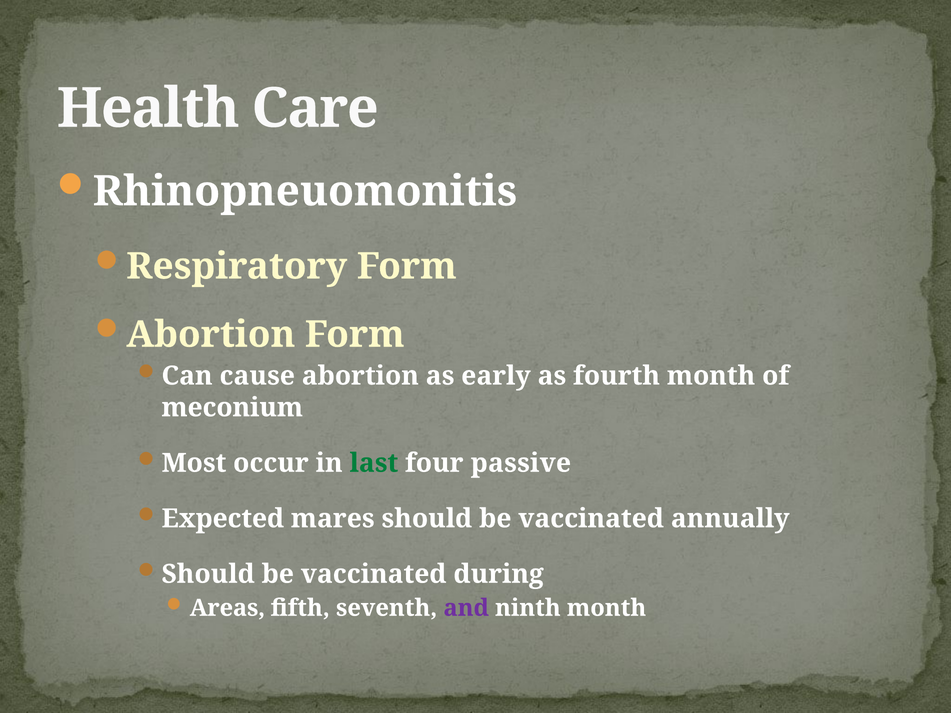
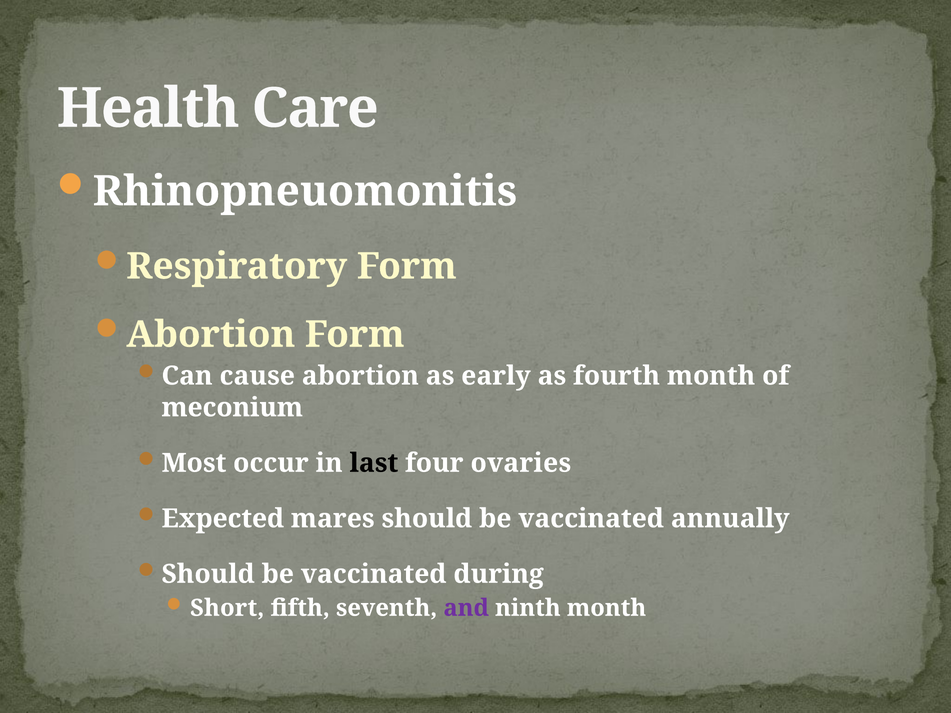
last colour: green -> black (374, 463)
passive: passive -> ovaries (521, 463)
Areas: Areas -> Short (227, 608)
